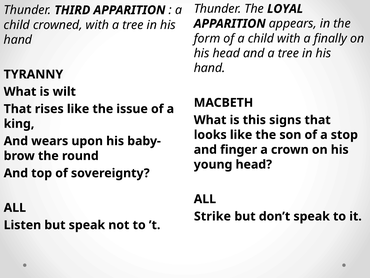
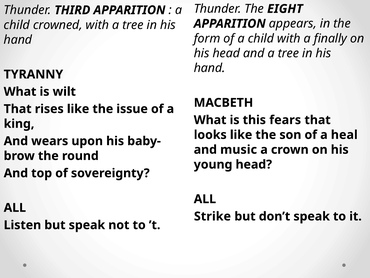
LOYAL: LOYAL -> EIGHT (285, 9)
signs: signs -> fears (285, 120)
stop: stop -> heal (344, 135)
finger: finger -> music (239, 149)
